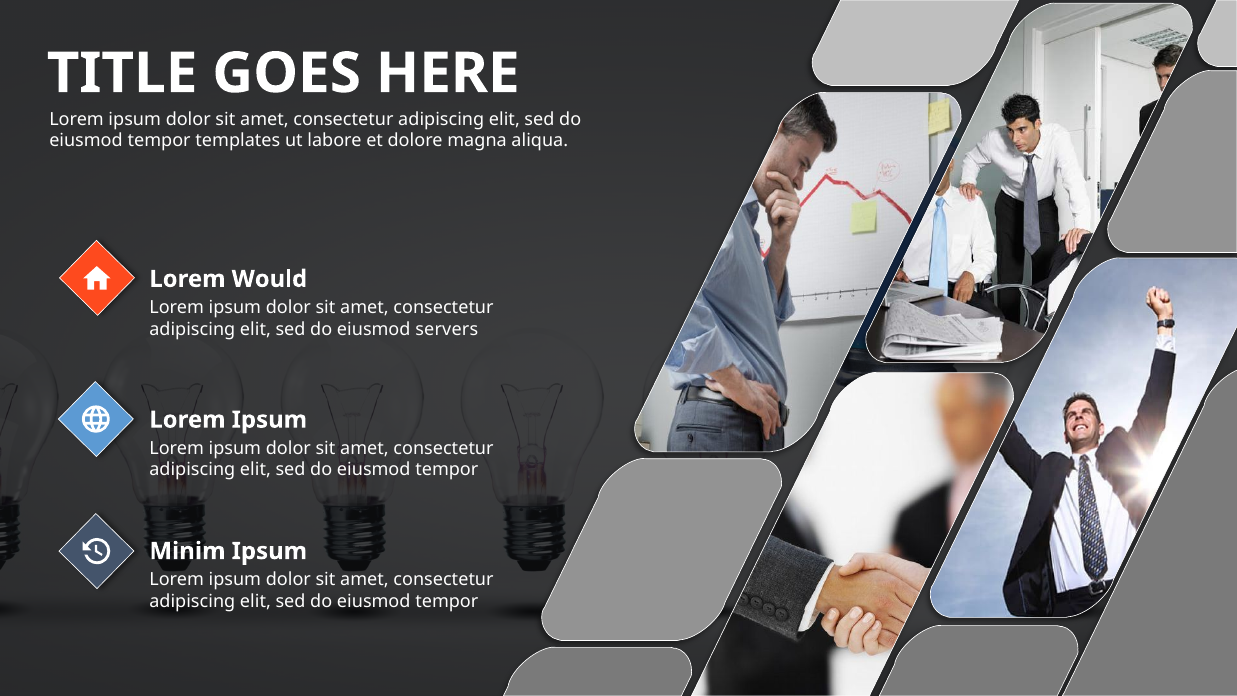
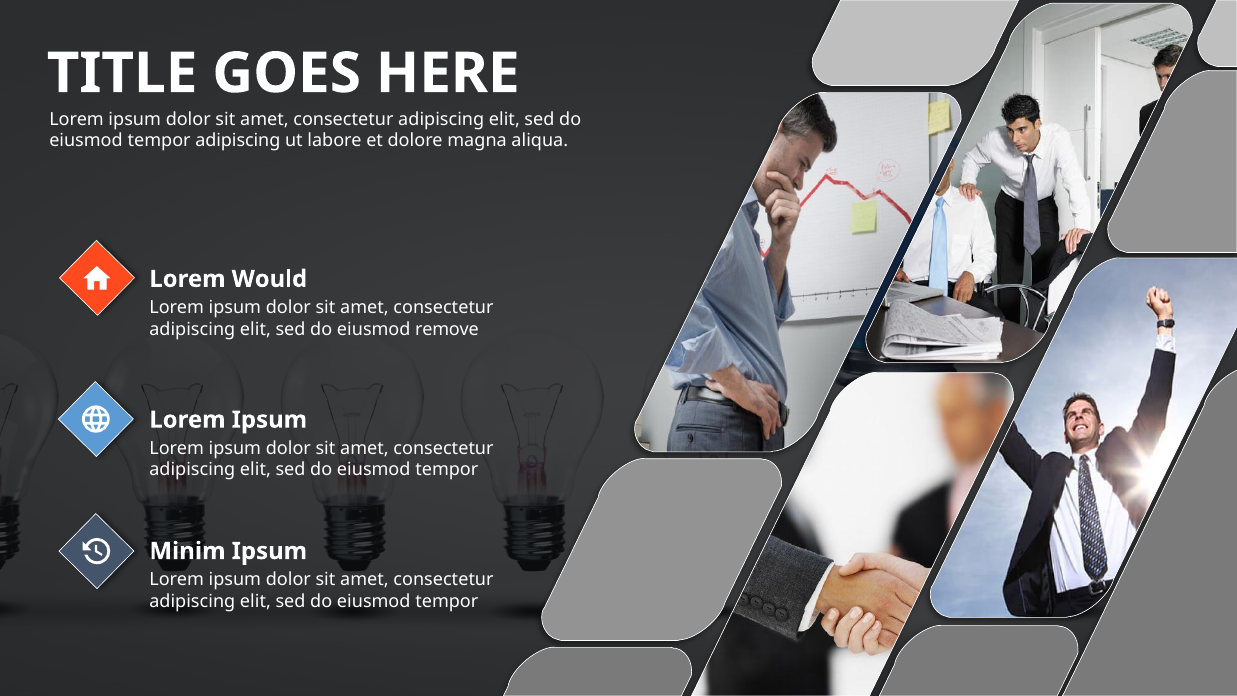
tempor templates: templates -> adipiscing (238, 141)
servers: servers -> remove (447, 329)
